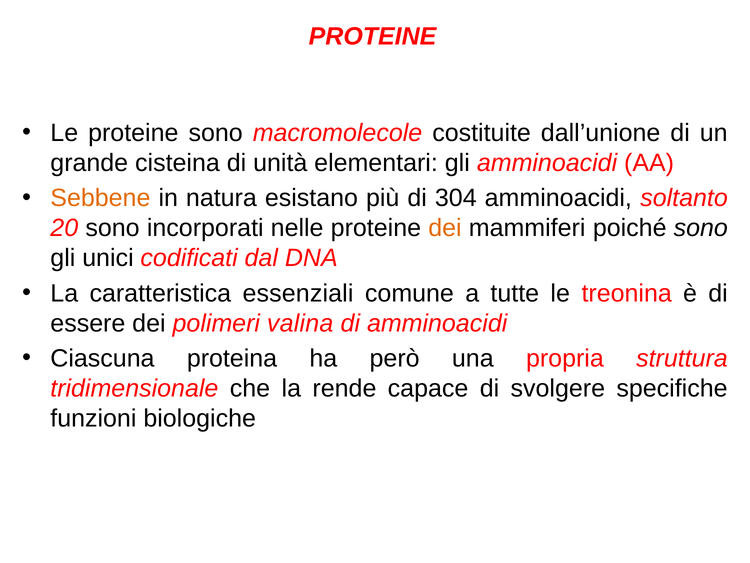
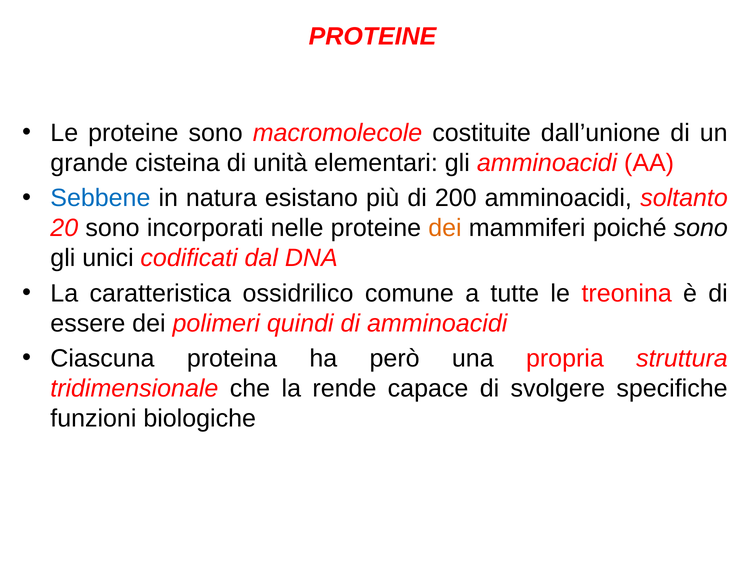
Sebbene colour: orange -> blue (100, 198)
304: 304 -> 200 (456, 198)
essenziali: essenziali -> ossidrilico (298, 293)
valina: valina -> quindi (300, 323)
